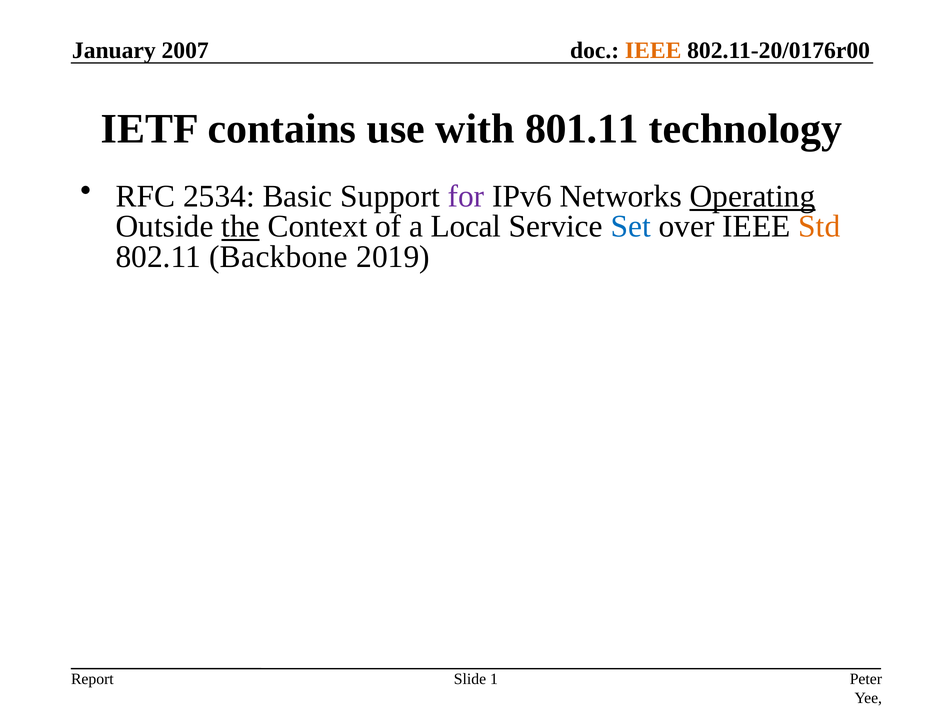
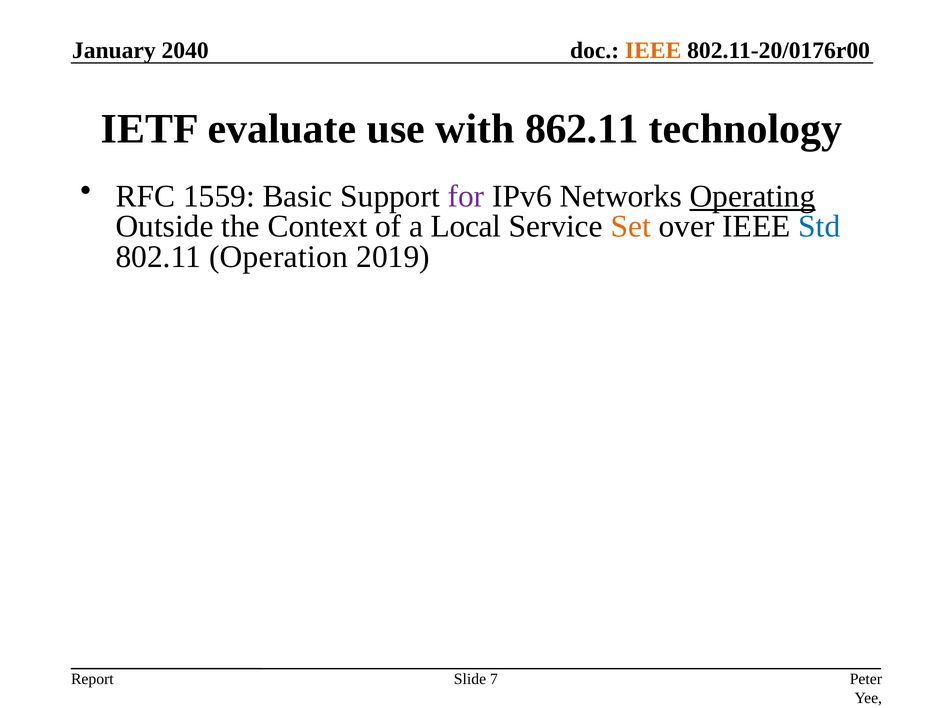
2007: 2007 -> 2040 (185, 50)
contains: contains -> evaluate (282, 129)
801.11: 801.11 -> 862.11 (582, 129)
2534: 2534 -> 1559 (219, 196)
the underline: present -> none (241, 227)
Set colour: blue -> orange (631, 227)
Std colour: orange -> blue (819, 227)
Backbone: Backbone -> Operation (279, 257)
1: 1 -> 7 (494, 679)
